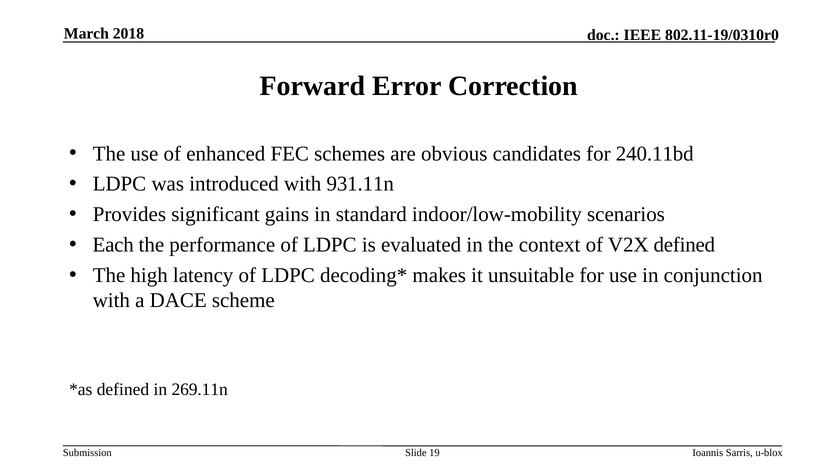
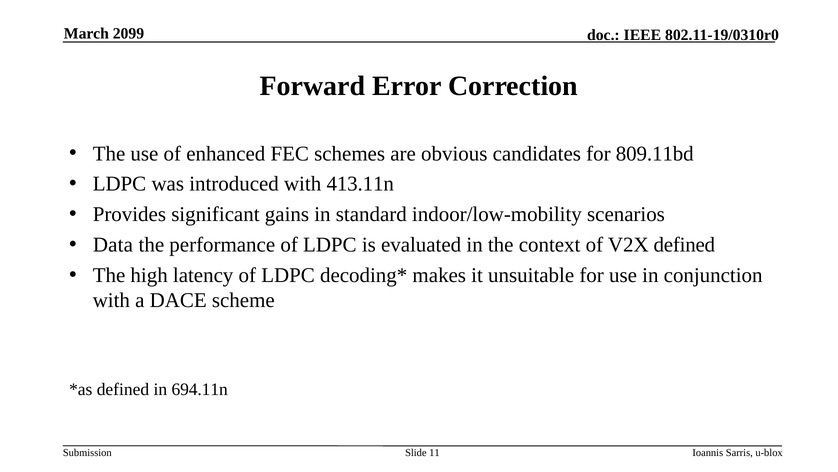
2018: 2018 -> 2099 (128, 33)
240.11bd: 240.11bd -> 809.11bd (655, 153)
931.11n: 931.11n -> 413.11n (360, 184)
Each: Each -> Data (113, 245)
269.11n: 269.11n -> 694.11n (200, 389)
19: 19 -> 11 (434, 452)
